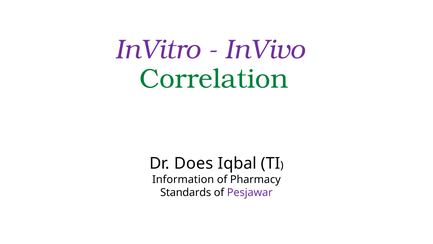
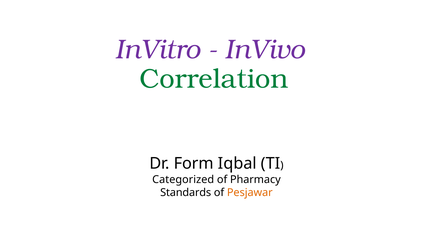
Does: Does -> Form (194, 163)
Information: Information -> Categorized (183, 179)
Pesjawar colour: purple -> orange (250, 192)
